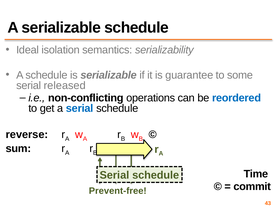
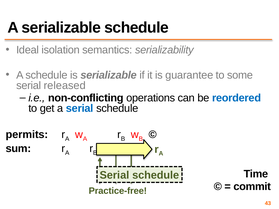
reverse: reverse -> permits (27, 135)
Prevent-free: Prevent-free -> Practice-free (118, 191)
